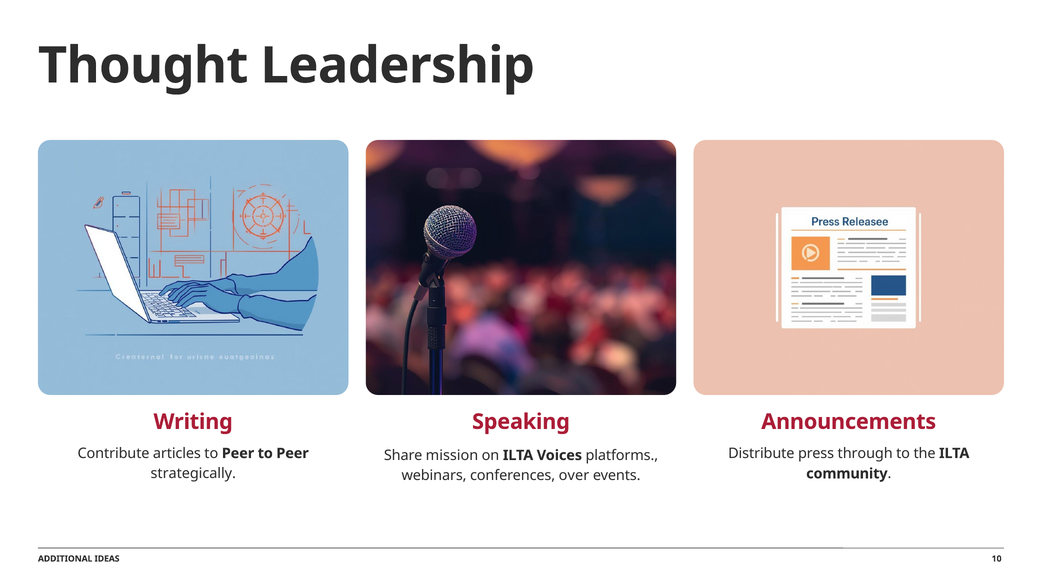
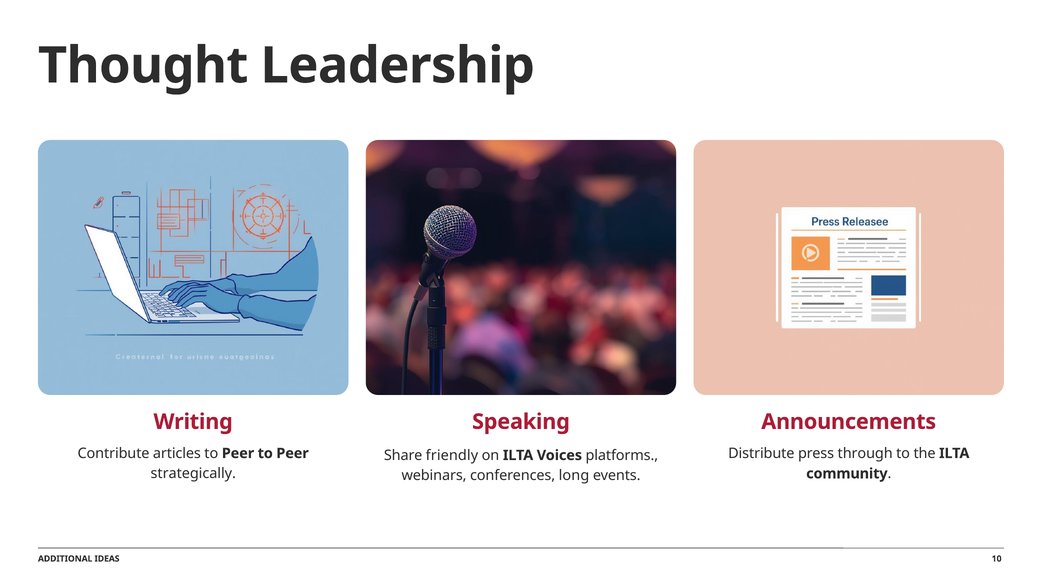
mission: mission -> friendly (452, 455)
over: over -> long (574, 476)
